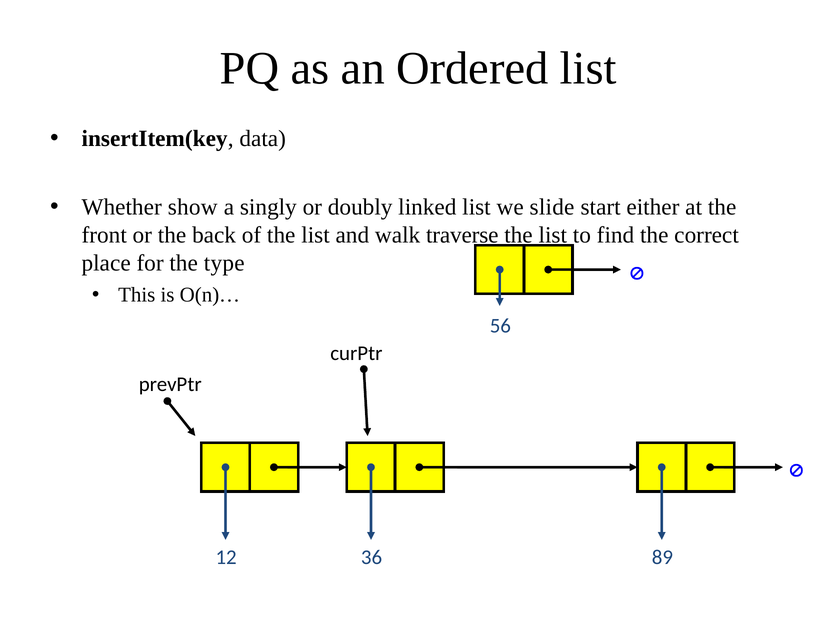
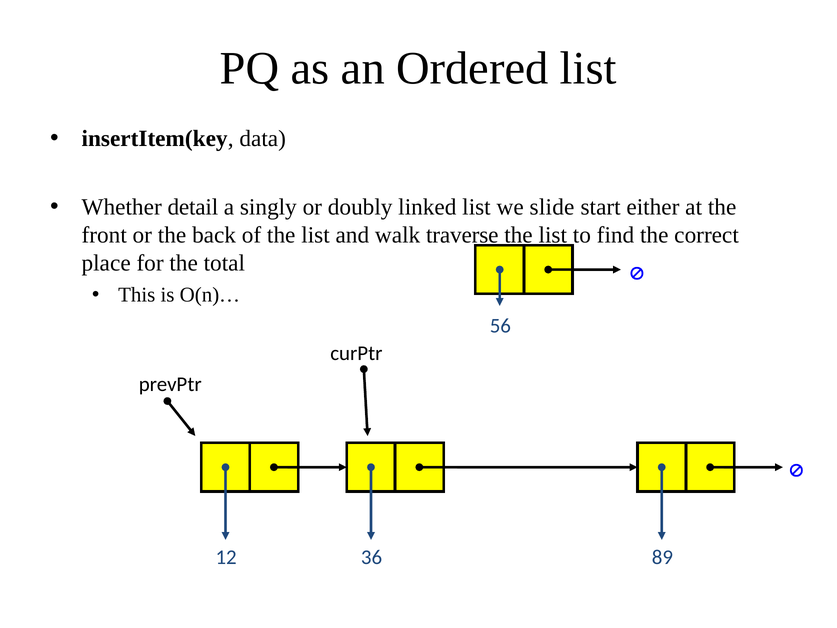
show: show -> detail (193, 207)
type: type -> total (224, 263)
